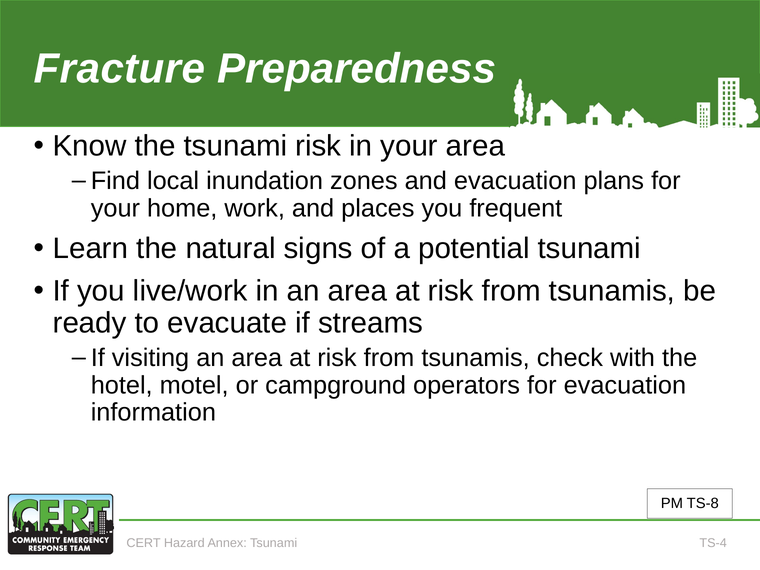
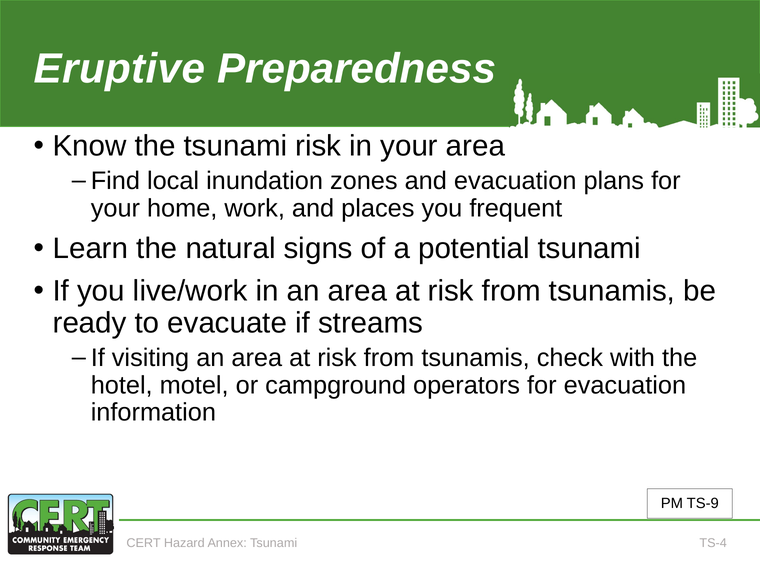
Fracture: Fracture -> Eruptive (119, 69)
TS-8: TS-8 -> TS-9 (703, 504)
